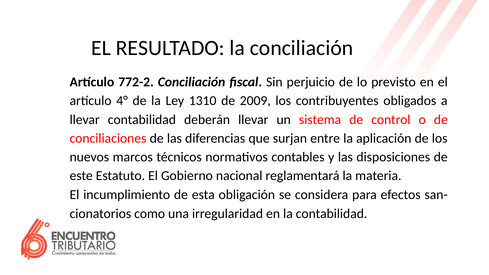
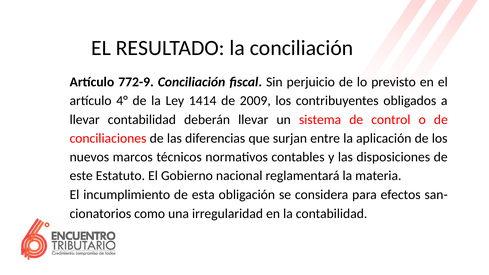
772-2: 772-2 -> 772-9 (136, 82)
1310: 1310 -> 1414 (203, 101)
